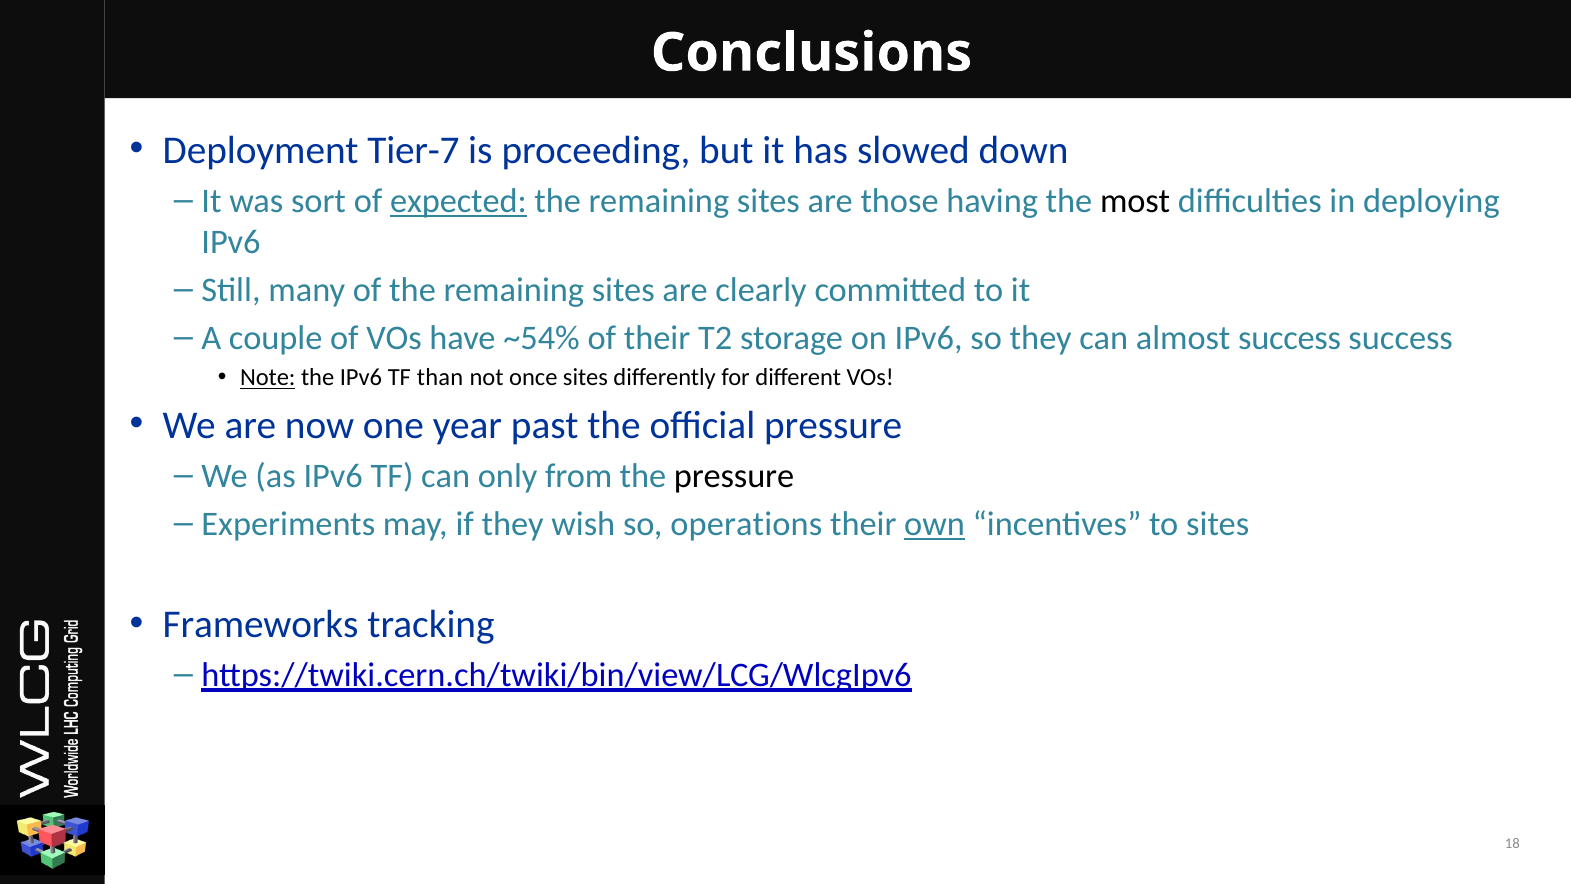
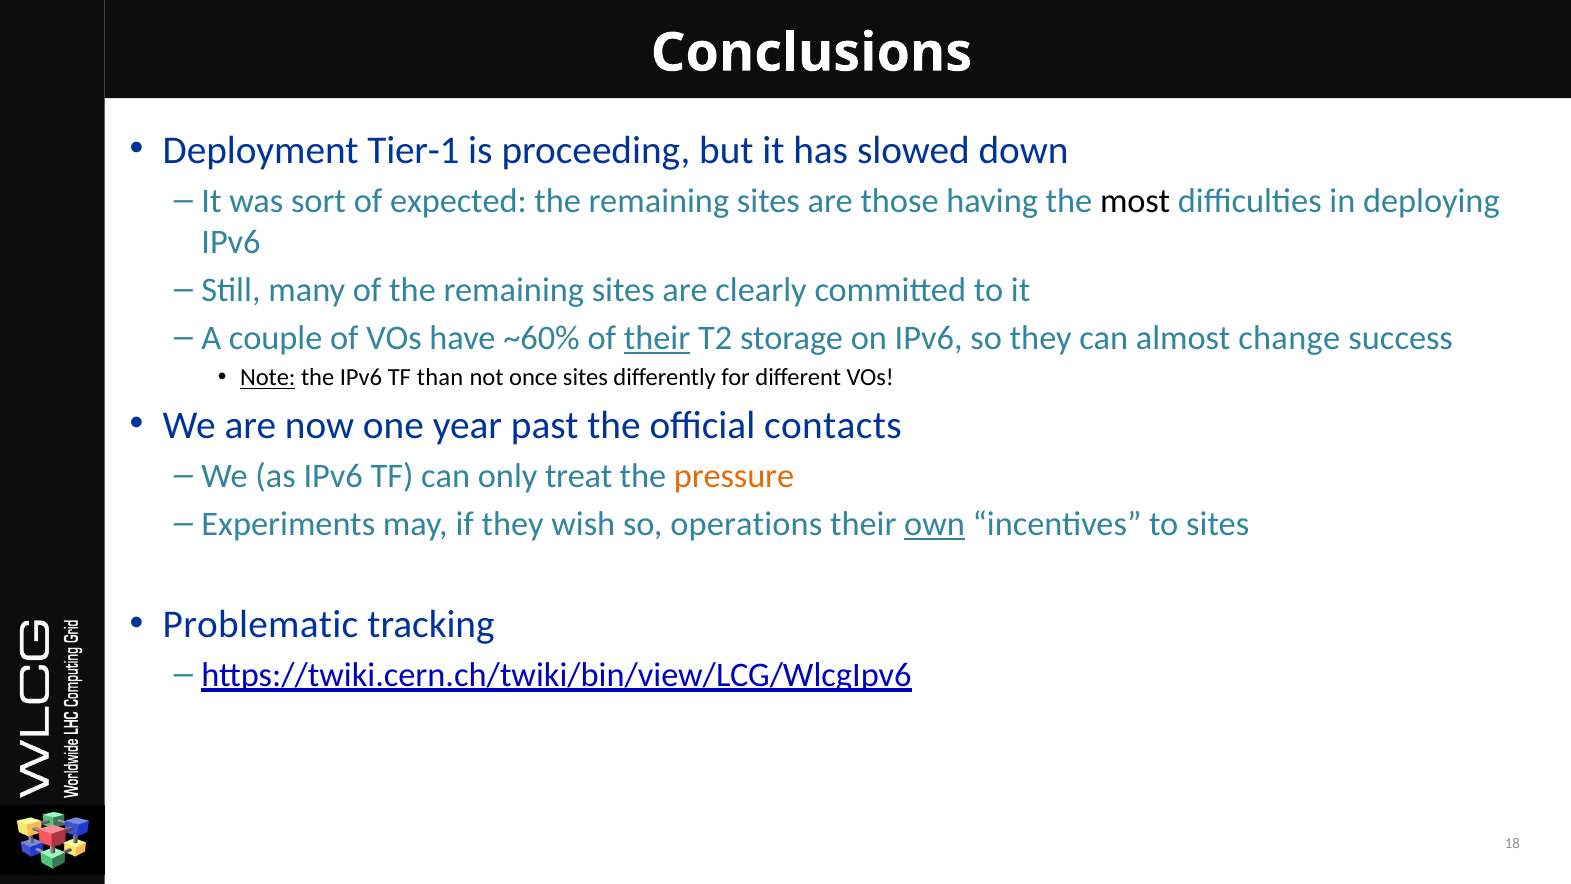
Tier-7: Tier-7 -> Tier-1 (413, 150)
expected underline: present -> none (458, 201)
~54%: ~54% -> ~60% (542, 338)
their underline: none -> present (657, 338)
almost success: success -> change (1289, 338)
official pressure: pressure -> contacts (833, 425)
from: from -> treat (579, 476)
pressure colour: black -> orange (734, 476)
Frameworks: Frameworks -> Problematic (260, 624)
